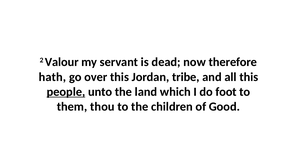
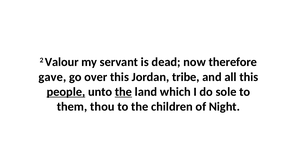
hath: hath -> gave (52, 77)
the underline: none -> present (123, 92)
foot: foot -> sole (226, 92)
Good: Good -> Night (224, 107)
